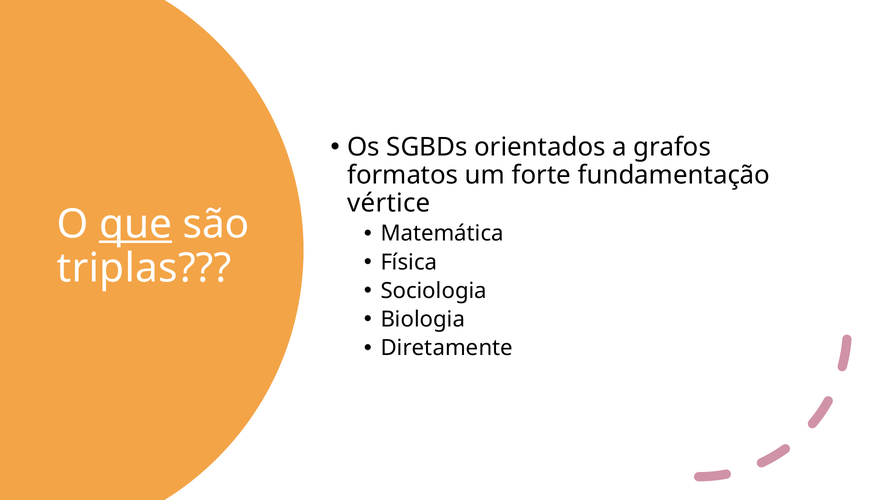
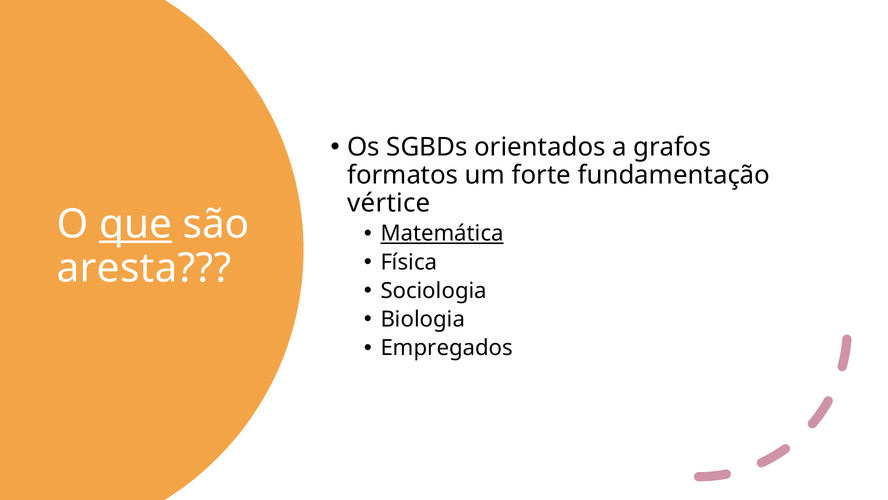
Matemática underline: none -> present (442, 233)
triplas: triplas -> aresta (144, 268)
Diretamente: Diretamente -> Empregados (447, 348)
